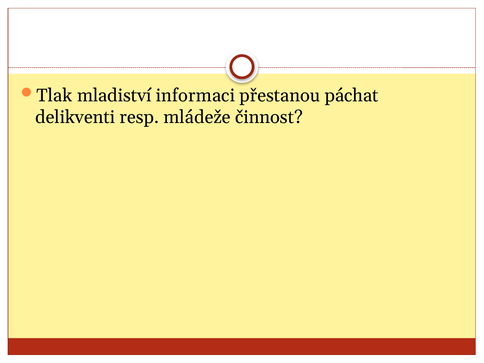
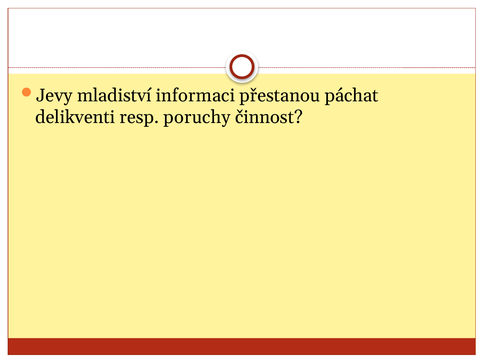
Tlak: Tlak -> Jevy (54, 95)
mládeže: mládeže -> poruchy (197, 117)
